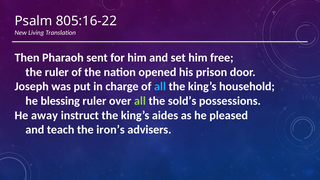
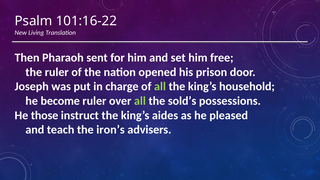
805:16-22: 805:16-22 -> 101:16-22 (86, 21)
all colour: light blue -> light green (160, 87)
blessing: blessing -> become (60, 101)
away: away -> those (45, 115)
